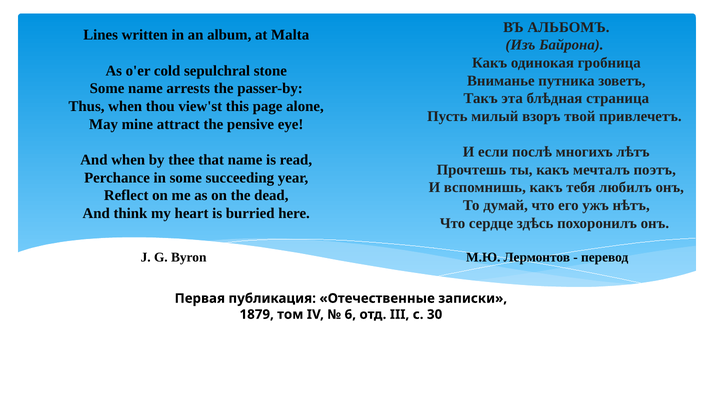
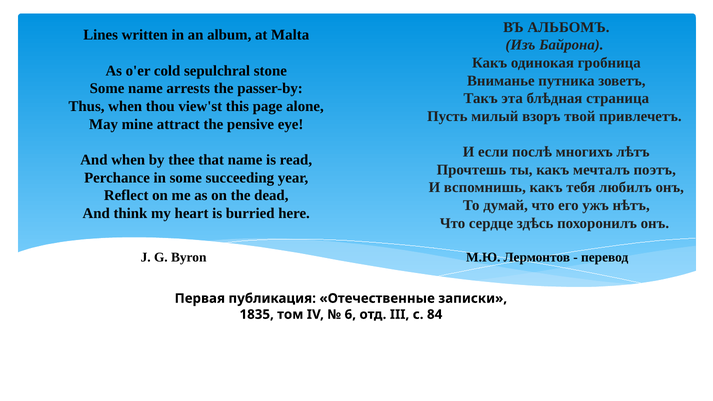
1879: 1879 -> 1835 (257, 314)
30: 30 -> 84 (435, 314)
